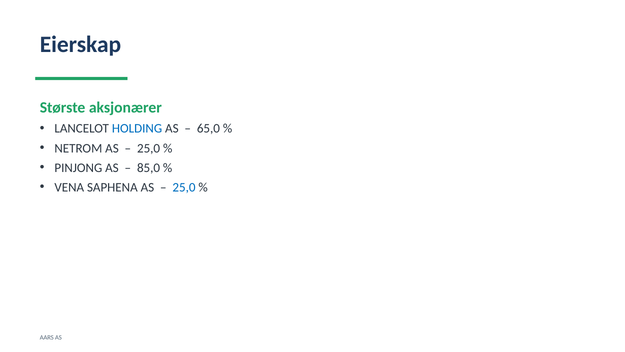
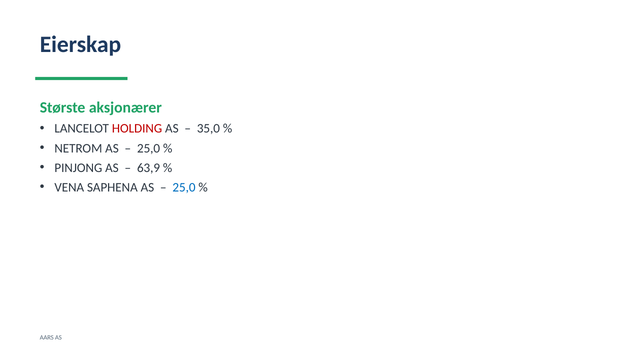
HOLDING colour: blue -> red (137, 129)
65,0: 65,0 -> 35,0 (208, 129)
85,0: 85,0 -> 63,9 (149, 168)
